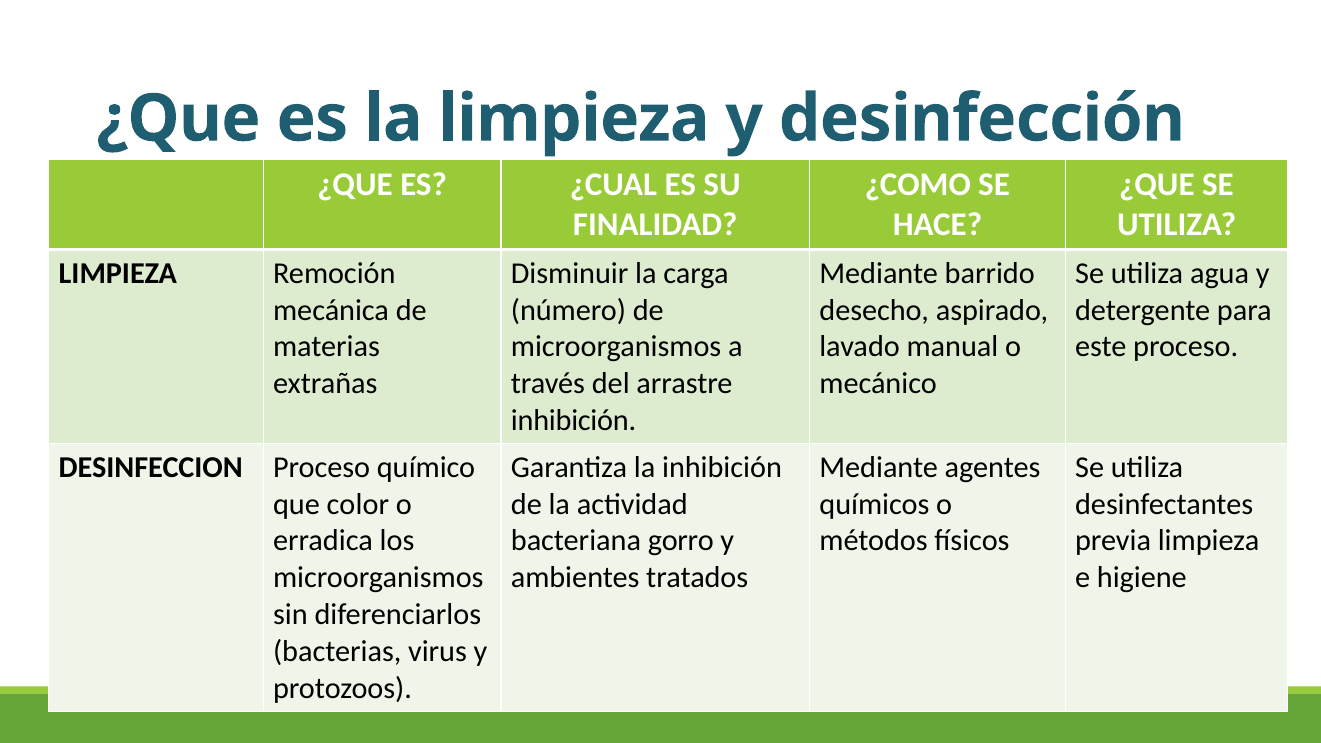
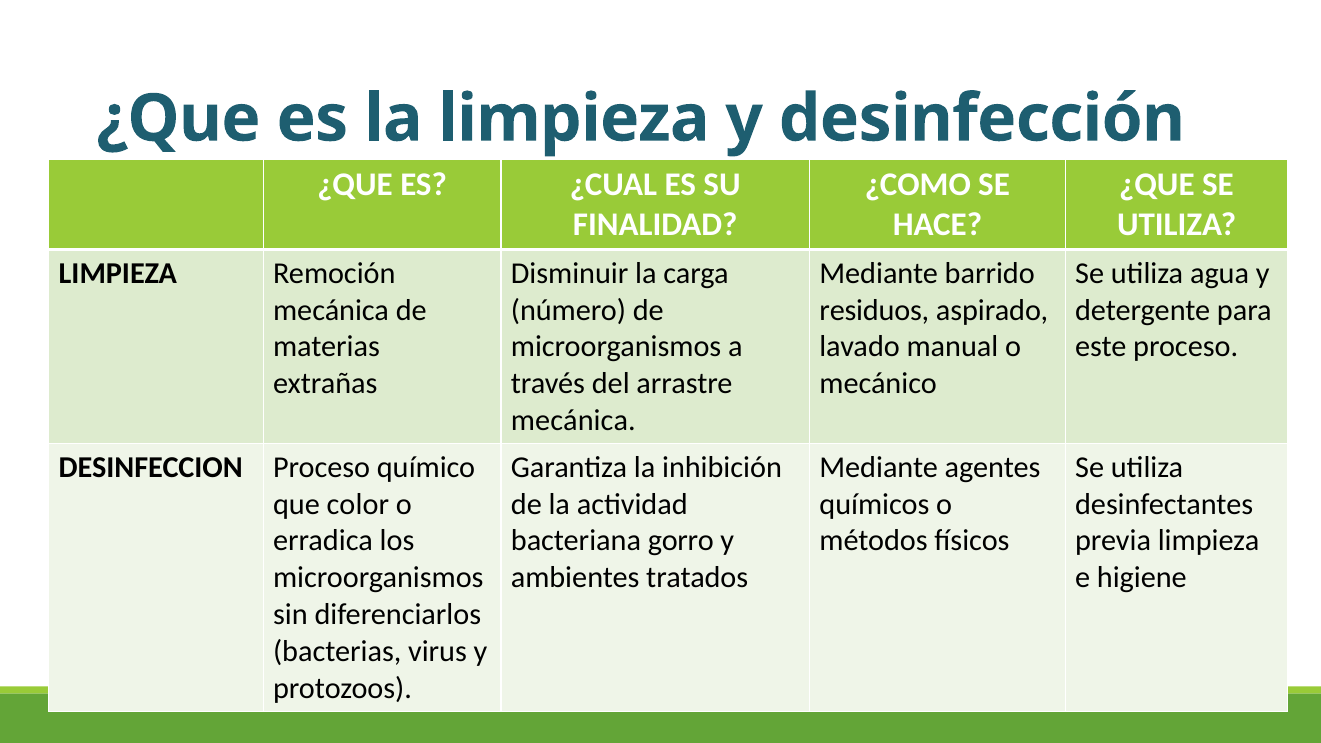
desecho: desecho -> residuos (874, 310)
inhibición: inhibición -> mecánica (573, 421)
